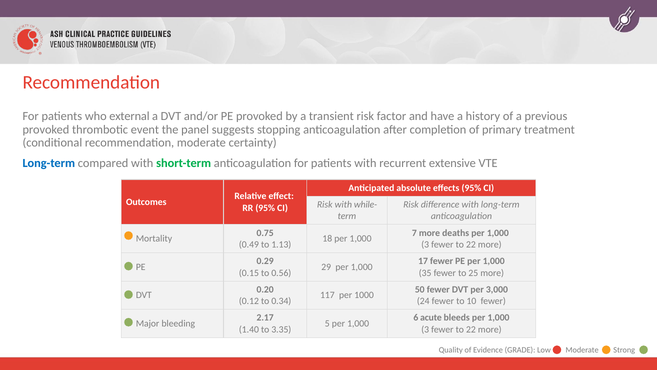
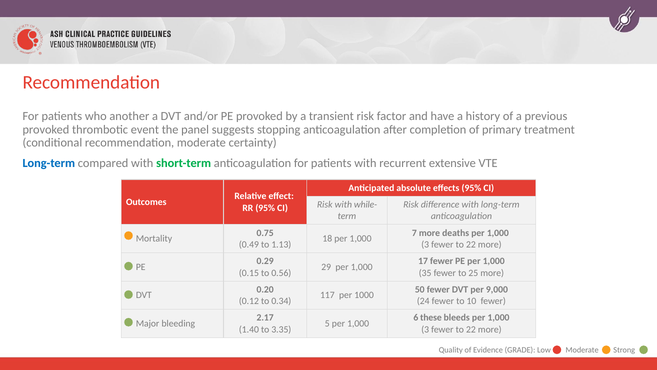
external: external -> another (129, 116)
3,000: 3,000 -> 9,000 (497, 289)
acute: acute -> these (431, 317)
